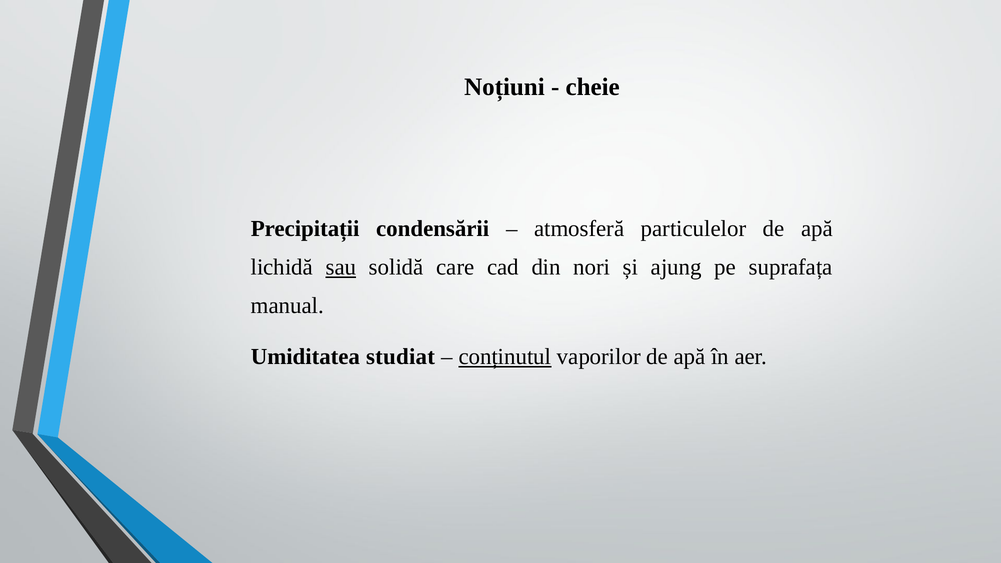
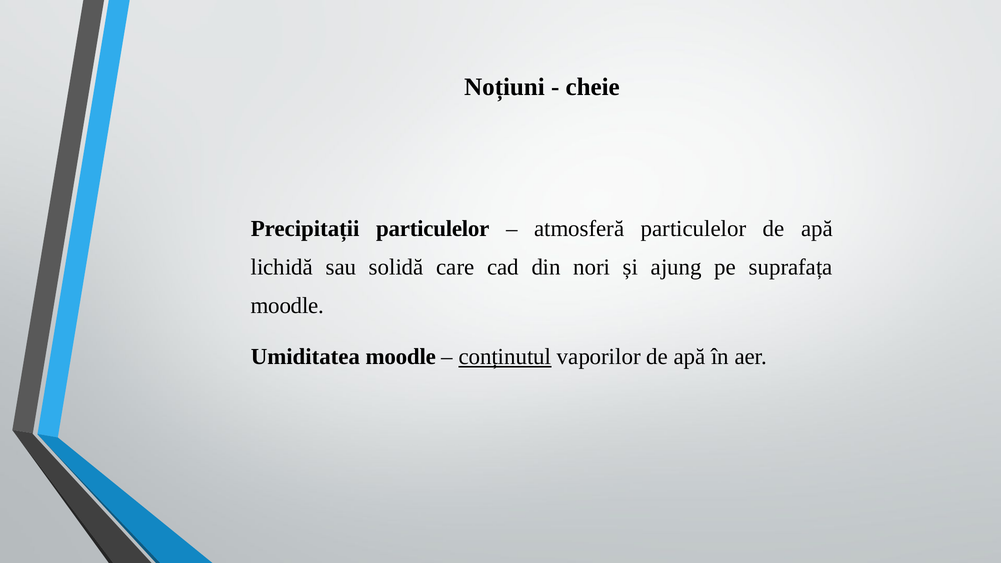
Precipitații condensării: condensării -> particulelor (433, 229)
sau underline: present -> none (341, 267)
manual: manual -> moodle (287, 306)
Umiditatea studiat: studiat -> moodle (401, 357)
